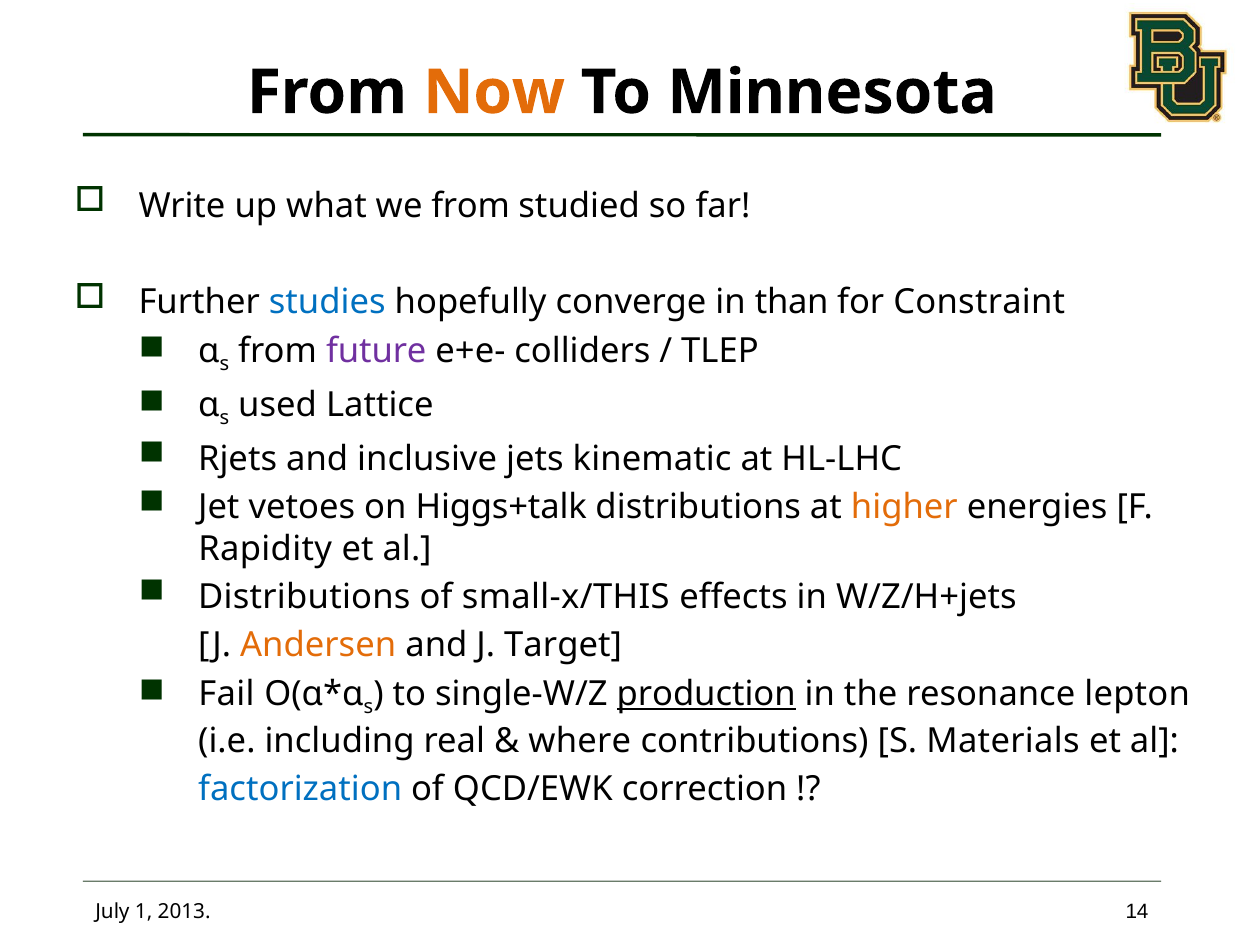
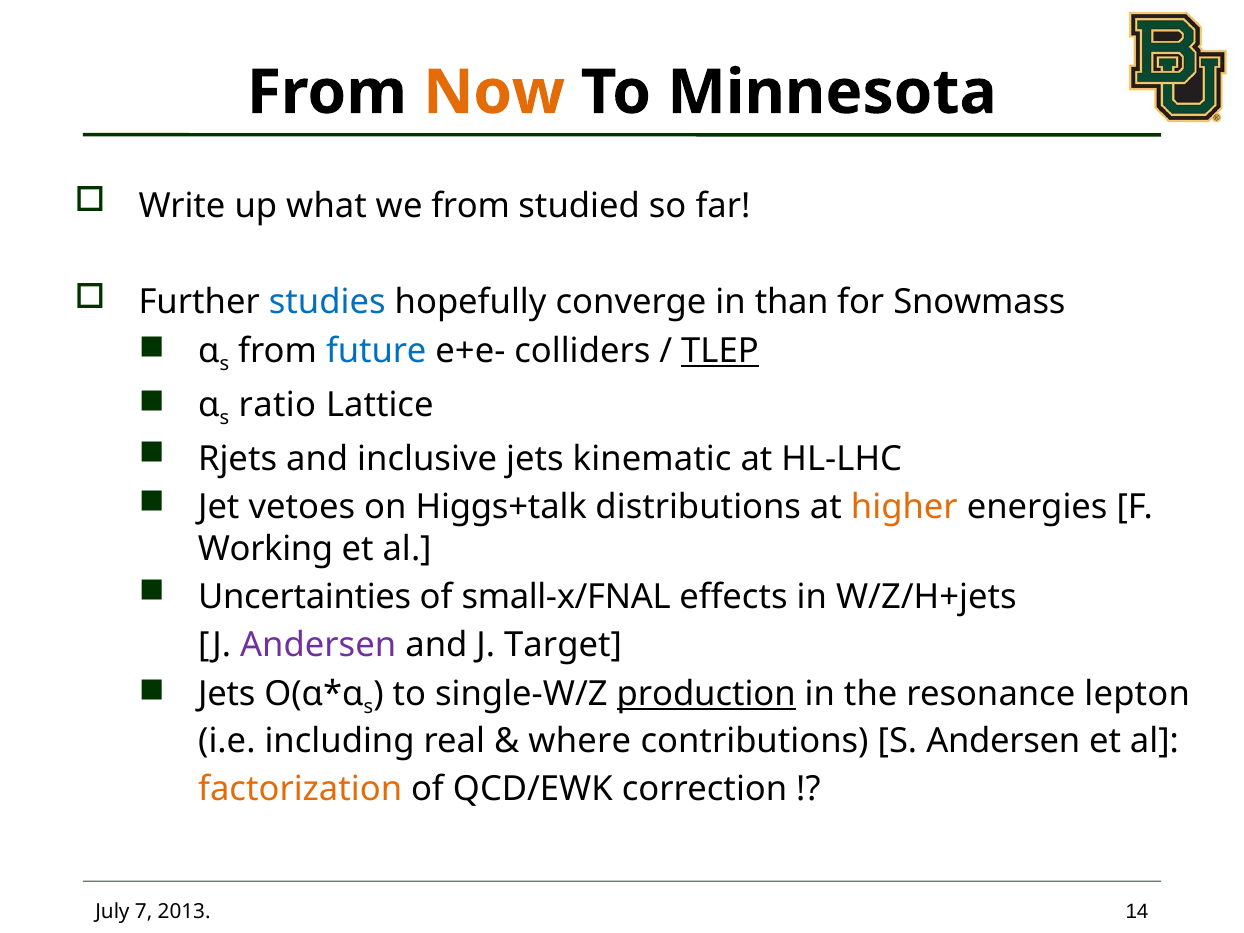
Constraint: Constraint -> Snowmass (979, 302)
future colour: purple -> blue (376, 351)
TLEP underline: none -> present (720, 351)
used: used -> ratio (277, 405)
Rapidity: Rapidity -> Working (266, 549)
Distributions: Distributions -> Uncertainties (305, 597)
small-x/THIS: small-x/THIS -> small-x/FNAL (566, 597)
Andersen colour: orange -> purple (318, 646)
Fail: Fail -> Jets (227, 694)
S Materials: Materials -> Andersen (1003, 741)
factorization colour: blue -> orange (300, 790)
1: 1 -> 7 (144, 912)
